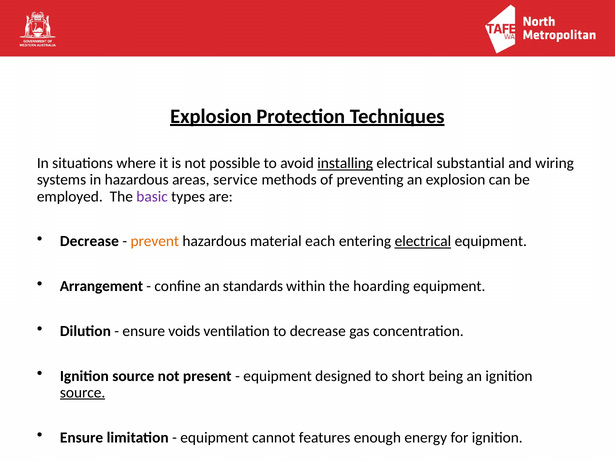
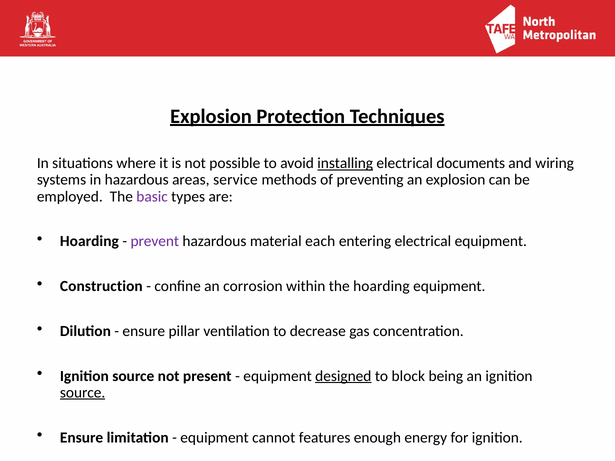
substantial: substantial -> documents (471, 163)
Decrease: Decrease -> Hoarding (89, 242)
prevent colour: orange -> purple (155, 242)
electrical underline: present -> none (423, 242)
Arrangement: Arrangement -> Construction (101, 286)
standards: standards -> corrosion (253, 286)
voids: voids -> pillar (184, 331)
designed underline: none -> present (343, 376)
short: short -> block (408, 376)
